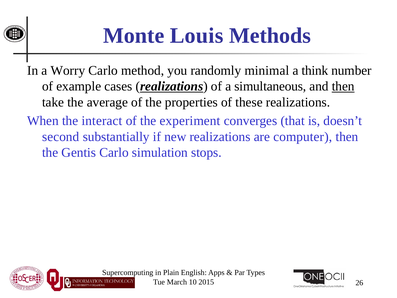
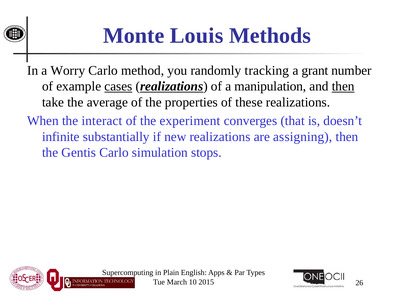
minimal: minimal -> tracking (267, 70)
think: think -> grant (315, 70)
cases underline: none -> present (118, 86)
simultaneous: simultaneous -> manipulation (270, 86)
second: second -> infinite (61, 137)
computer: computer -> assigning (303, 137)
